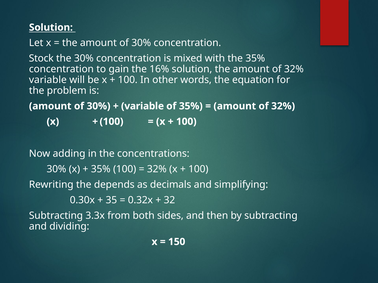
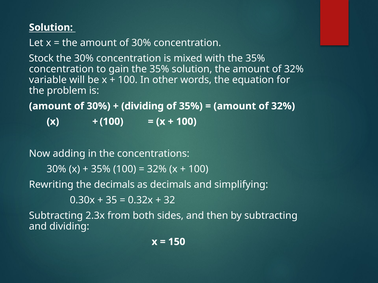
gain the 16%: 16% -> 35% (159, 69)
variable: variable -> dividing (143, 106)
the depends: depends -> decimals (114, 185)
3.3x: 3.3x -> 2.3x (95, 216)
